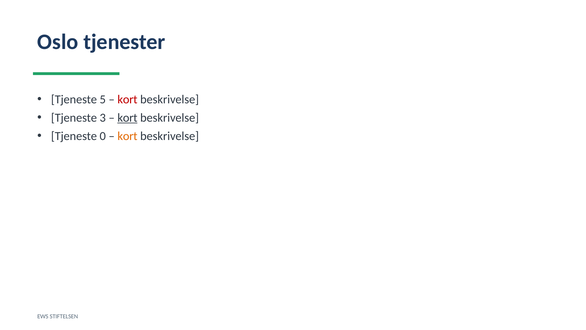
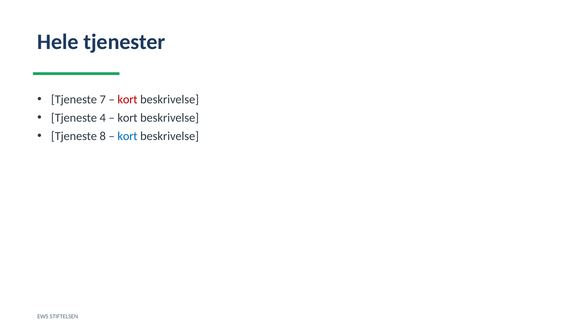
Oslo: Oslo -> Hele (58, 42)
5: 5 -> 7 (103, 99)
3: 3 -> 4 (103, 118)
kort underline: present -> none (127, 118)
0: 0 -> 8 (103, 136)
kort colour: orange -> blue (127, 136)
